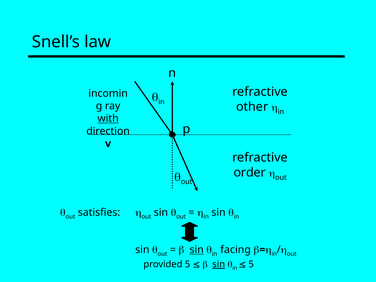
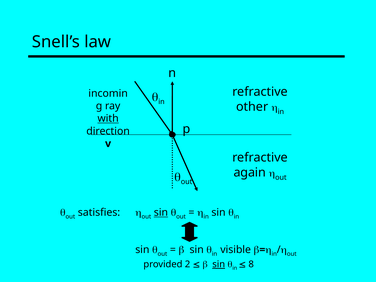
order: order -> again (250, 173)
sin underline: none -> present (161, 212)
sin underline: present -> none (197, 250)
facing: facing -> visible (236, 250)
provided 5: 5 -> 2 (188, 264)
5: 5 -> 8 (251, 264)
